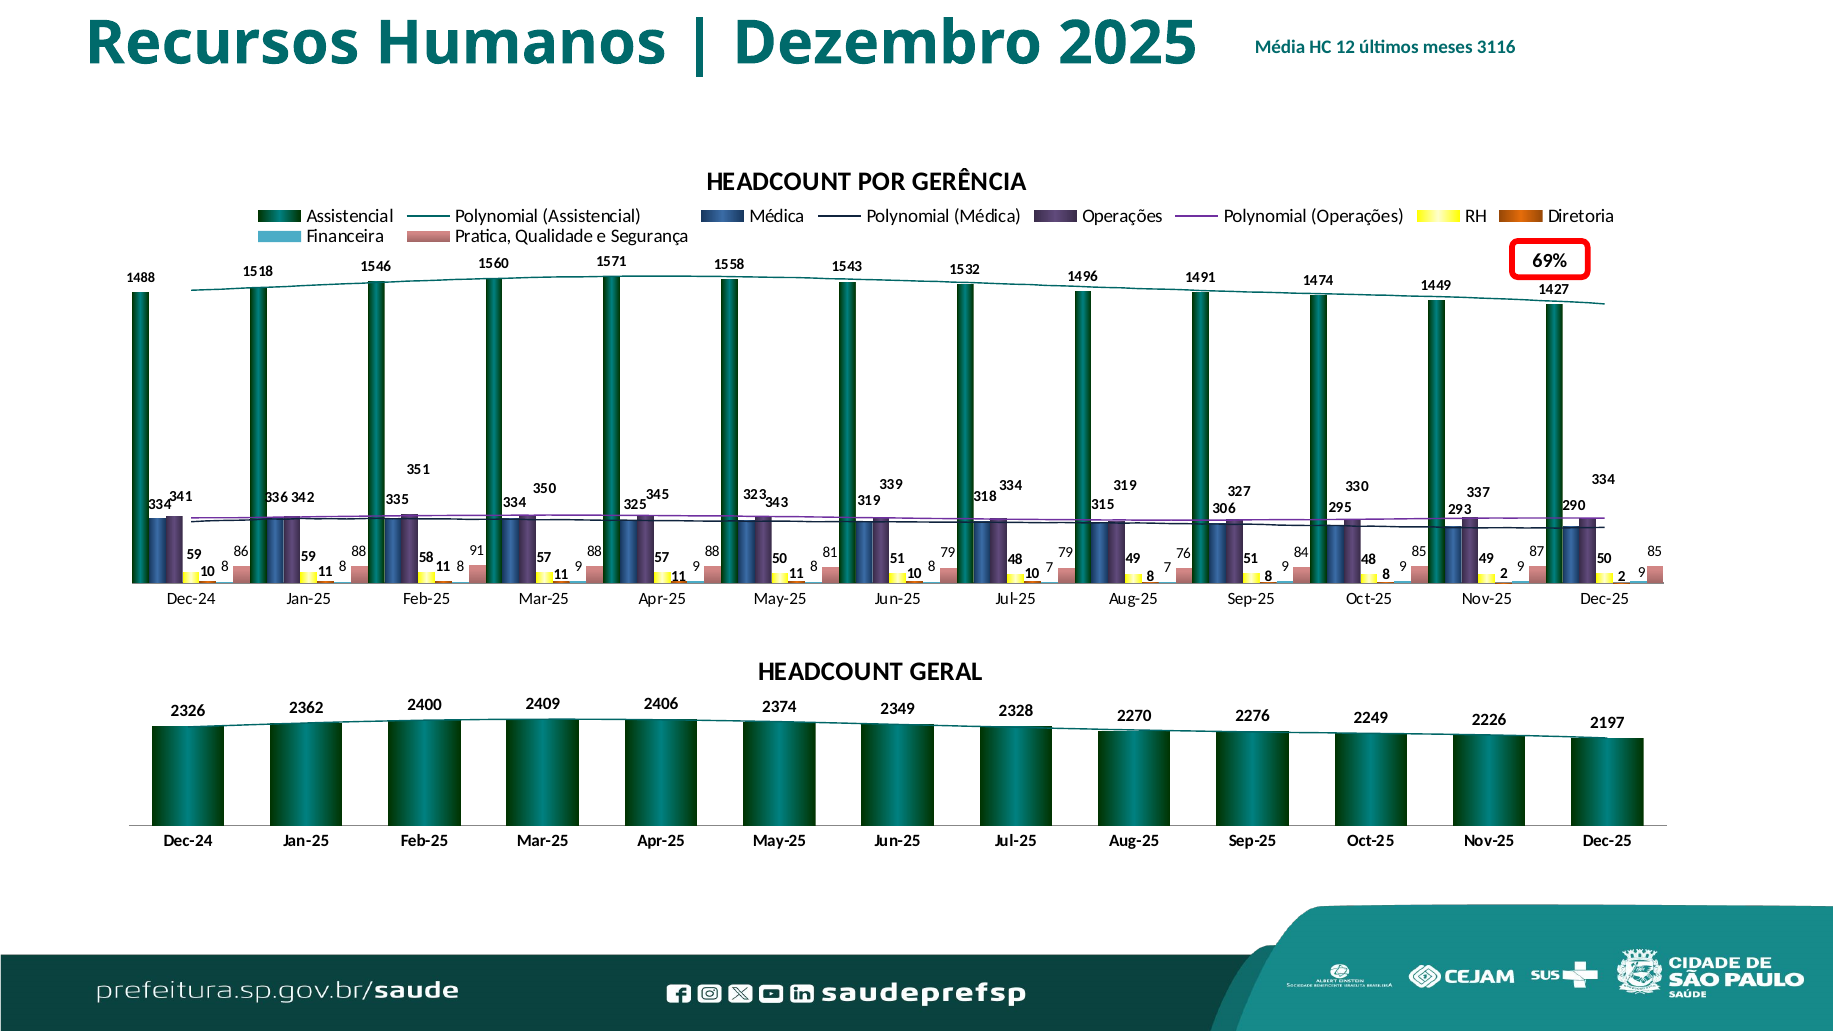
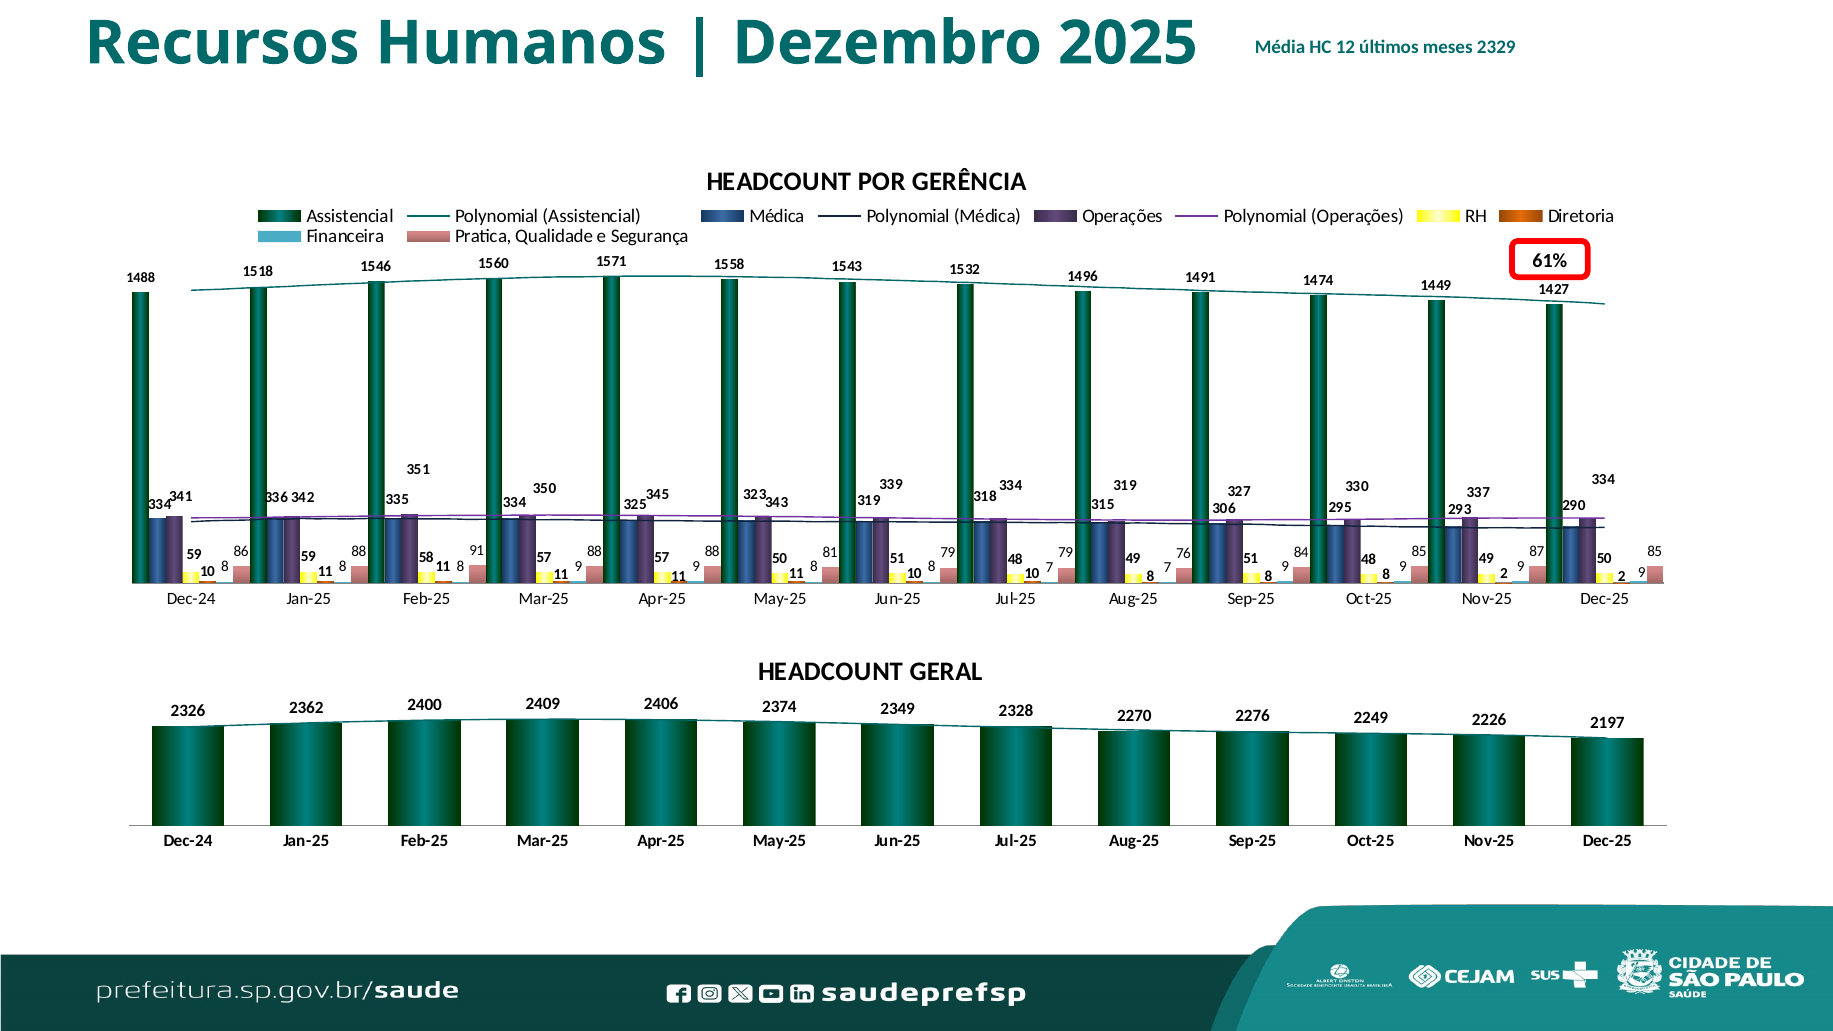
3116: 3116 -> 2329 (1496, 47)
69%: 69% -> 61% (1550, 260)
